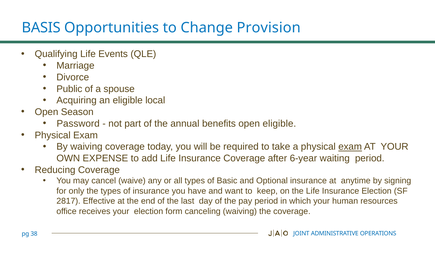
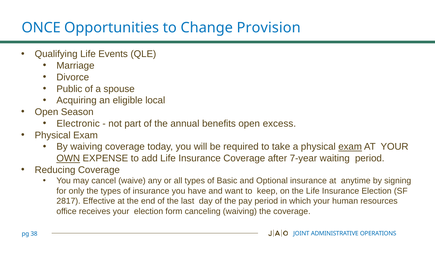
BASIS: BASIS -> ONCE (41, 28)
Password: Password -> Electronic (78, 124)
open eligible: eligible -> excess (279, 124)
OWN underline: none -> present (68, 158)
6-year: 6-year -> 7-year (303, 158)
